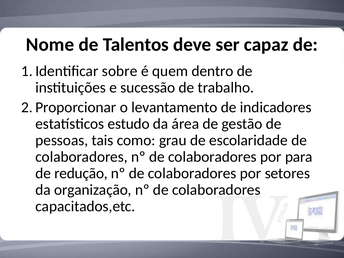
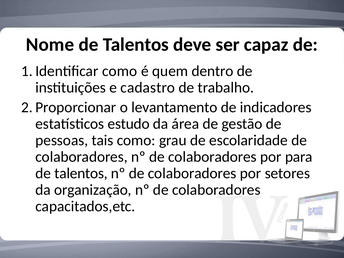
sobre: sobre -> como (120, 71)
sucessão: sucessão -> cadastro (148, 88)
redução: redução -> talentos (81, 173)
